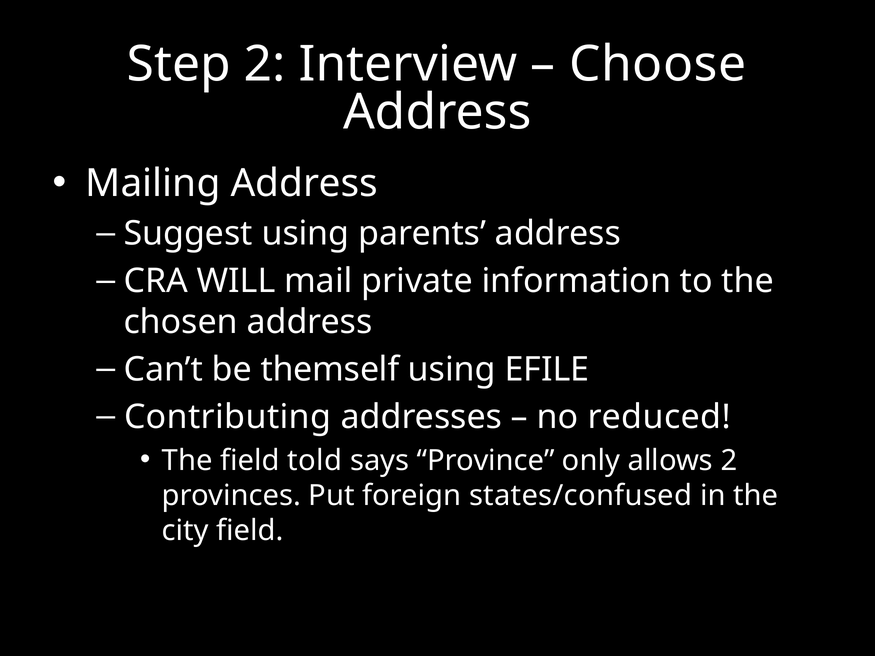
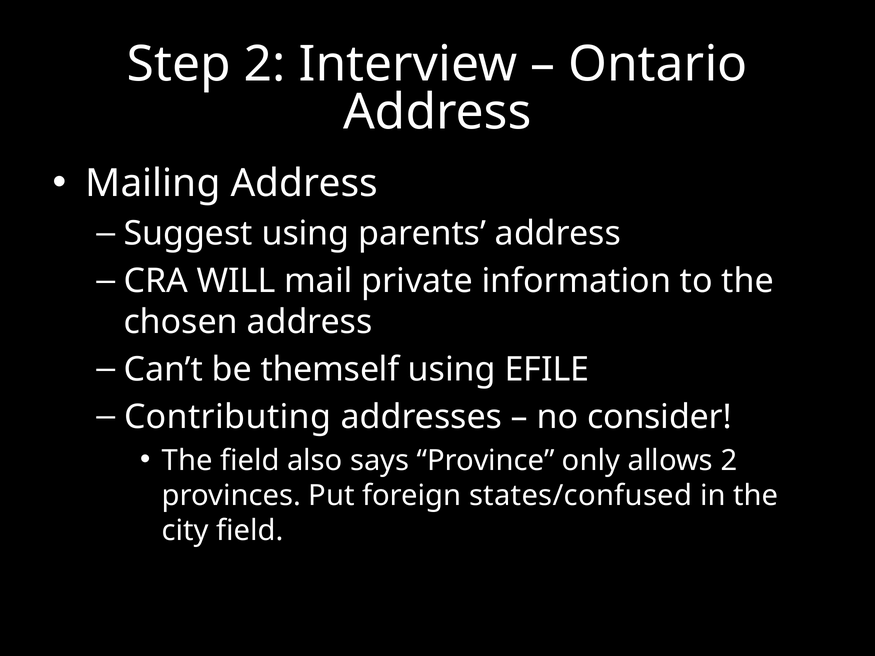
Choose: Choose -> Ontario (658, 65)
reduced: reduced -> consider (659, 417)
told: told -> also (315, 461)
